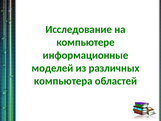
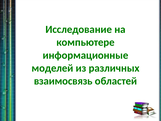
компьютера: компьютера -> взаимосвязь (63, 81)
